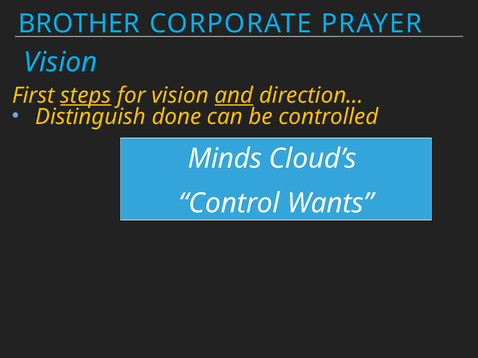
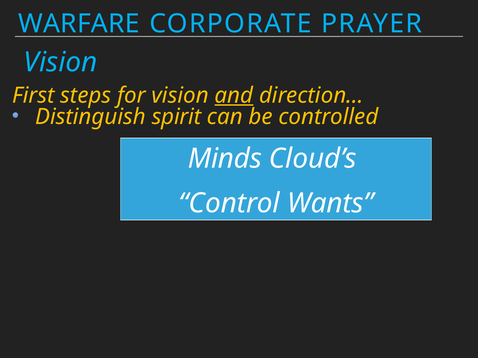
BROTHER: BROTHER -> WARFARE (79, 24)
steps underline: present -> none (86, 95)
done: done -> spirit (177, 117)
